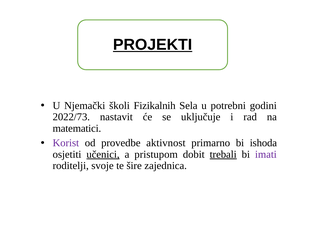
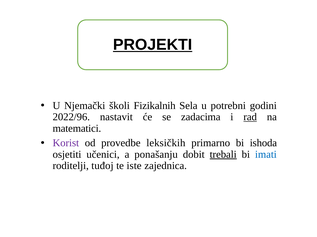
2022/73: 2022/73 -> 2022/96 (71, 117)
uključuje: uključuje -> zadacima (201, 117)
rad underline: none -> present (250, 117)
aktivnost: aktivnost -> leksičkih (166, 143)
učenici underline: present -> none (103, 155)
pristupom: pristupom -> ponašanju (156, 155)
imati colour: purple -> blue (266, 155)
svoje: svoje -> tuđoj (102, 166)
šire: šire -> iste (134, 166)
